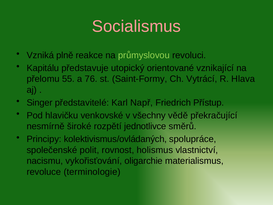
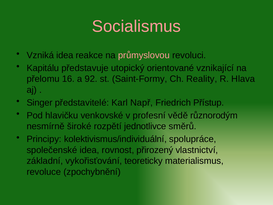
Vzniká plně: plně -> idea (65, 55)
průmyslovou colour: light green -> pink (144, 55)
55: 55 -> 16 (68, 79)
76: 76 -> 92 (91, 79)
Vytrácí: Vytrácí -> Reality (202, 79)
všechny: všechny -> profesní (149, 115)
překračující: překračující -> různorodým (214, 115)
kolektivismus/ovládaných: kolektivismus/ovládaných -> kolektivismus/individuální (115, 139)
společenské polit: polit -> idea (90, 150)
holismus: holismus -> přirozený (155, 150)
nacismu: nacismu -> základní (45, 161)
oligarchie: oligarchie -> teoreticky (144, 161)
terminologie: terminologie -> zpochybnění (92, 172)
